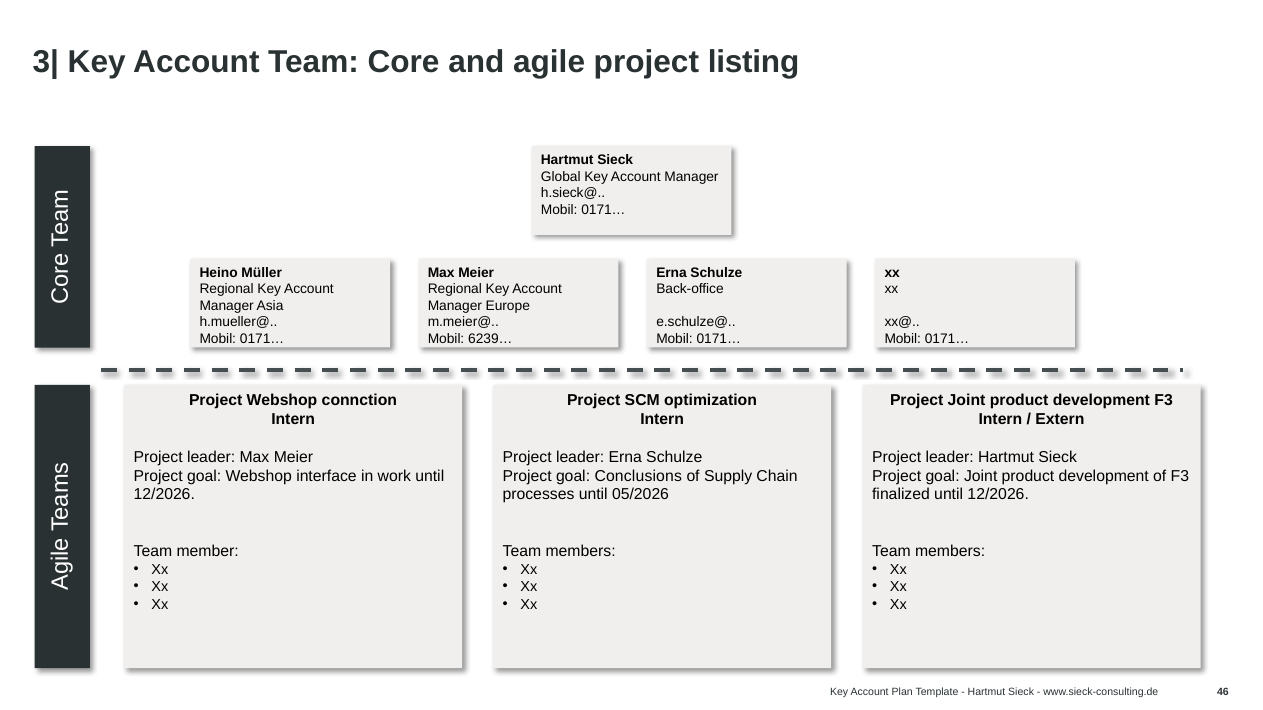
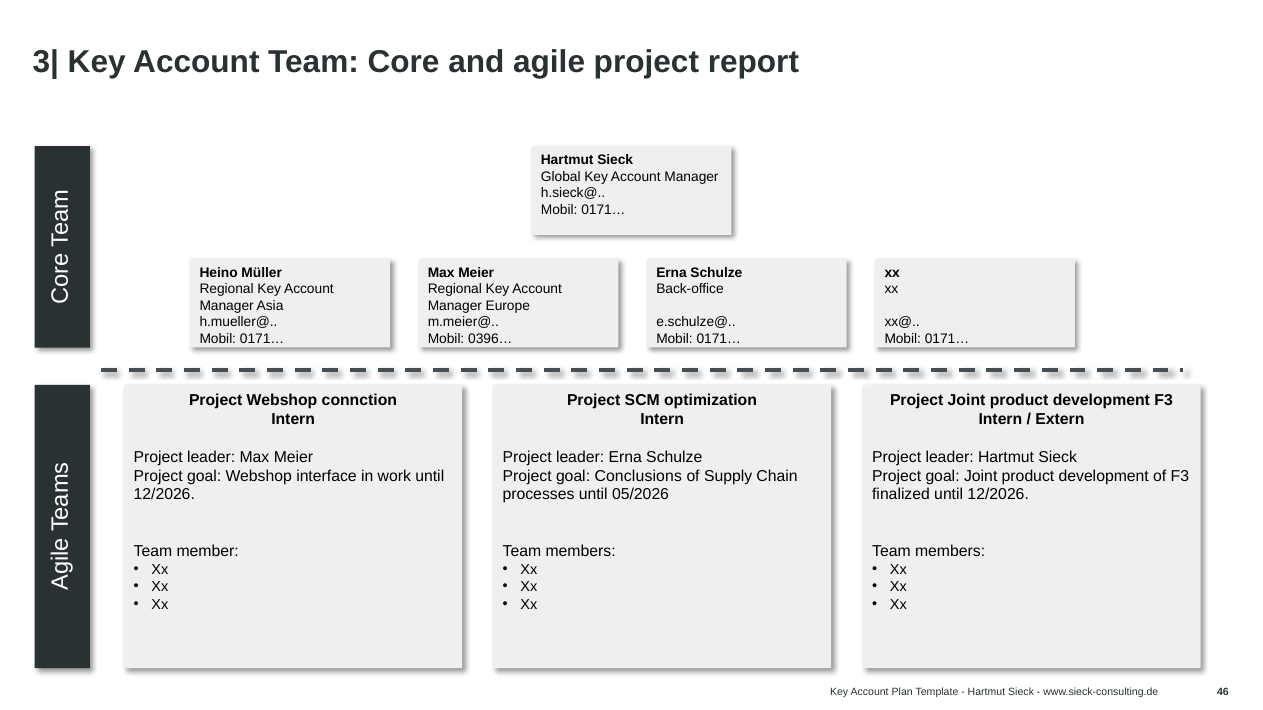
listing: listing -> report (753, 62)
6239…: 6239… -> 0396… (490, 339)
